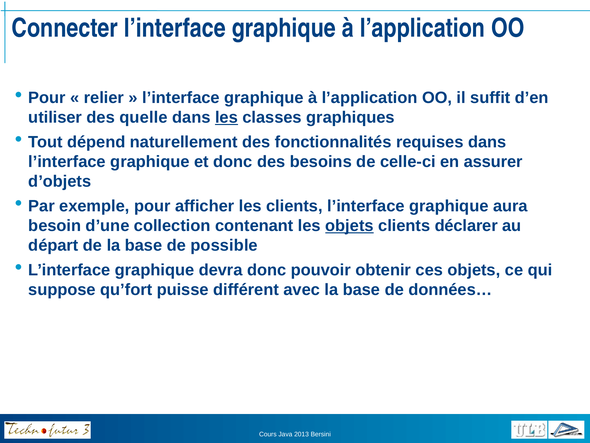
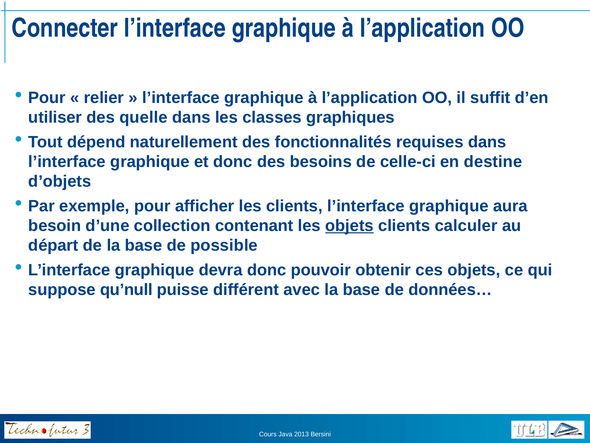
les underline: present -> none (226, 117)
assurer: assurer -> destine (493, 161)
déclarer: déclarer -> calculer (466, 225)
qu’fort: qu’fort -> qu’null (126, 289)
